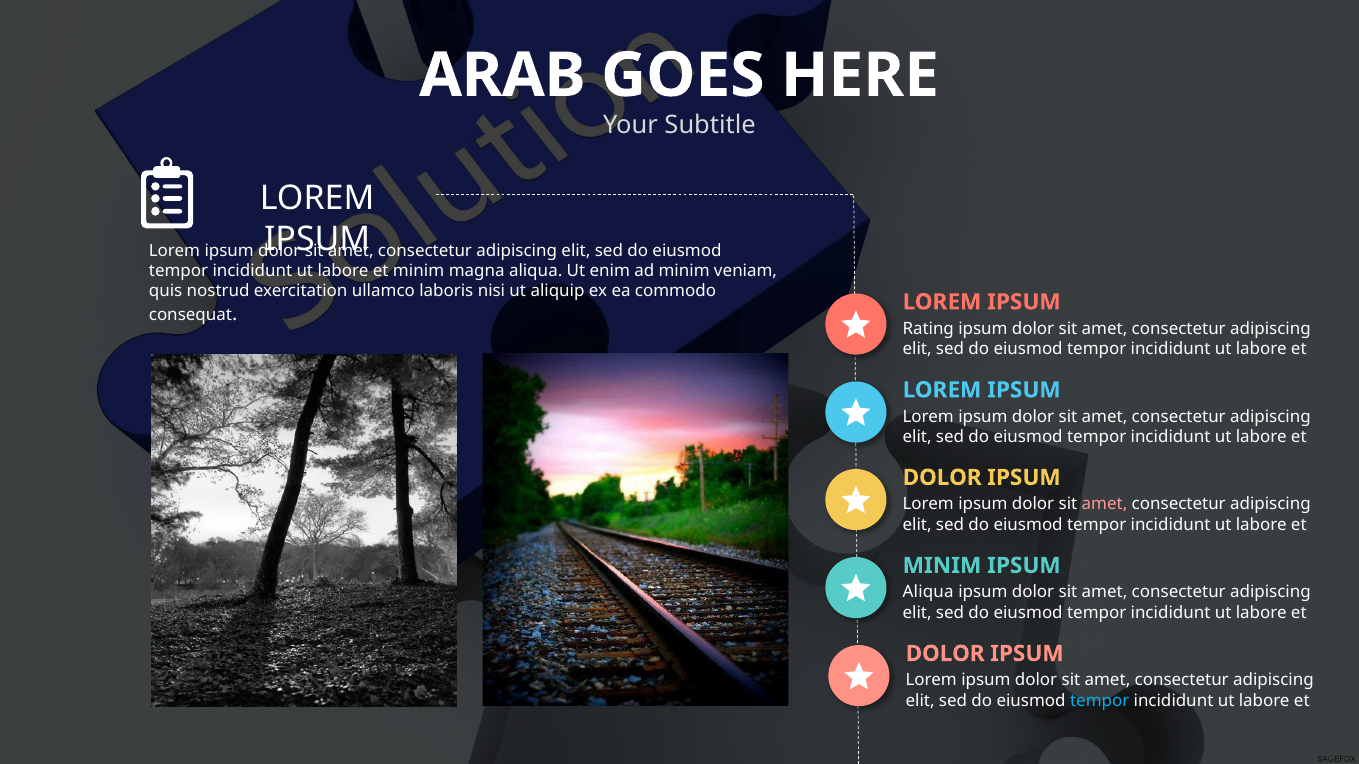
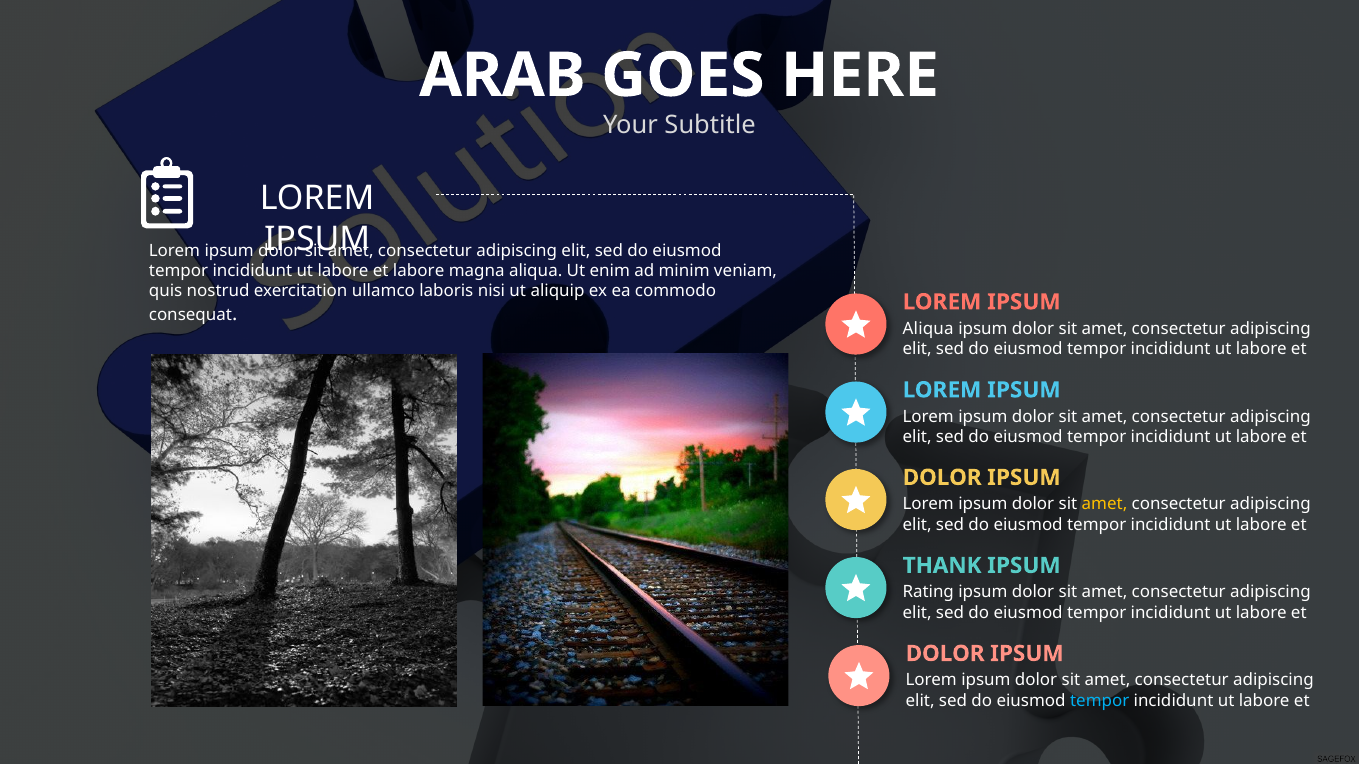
minim: minim -> labore (419, 271)
Rating: Rating -> Aliqua (928, 329)
amet colour: pink -> yellow (1104, 505)
MINIM: MINIM -> THANK (942, 566)
Aliqua: Aliqua -> Rating (928, 593)
